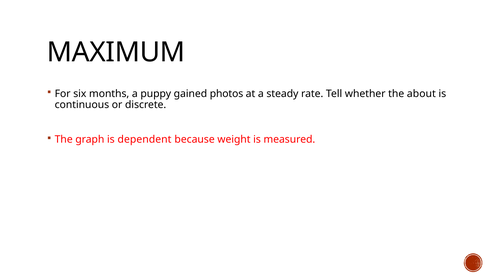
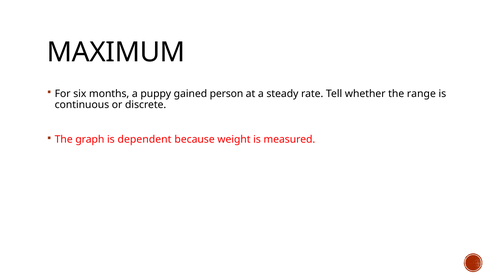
photos: photos -> person (226, 94)
about: about -> range (421, 94)
